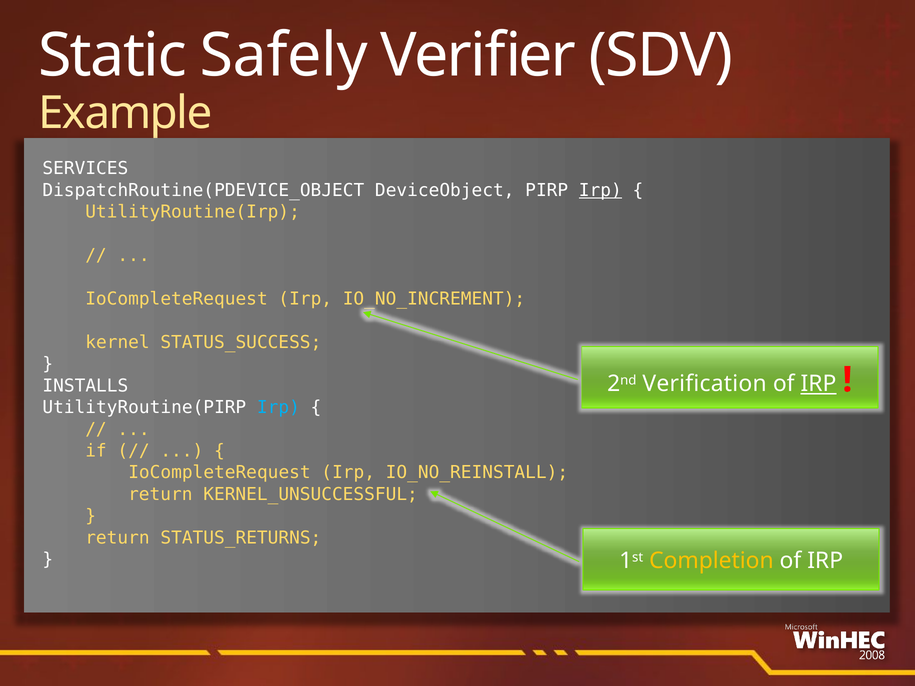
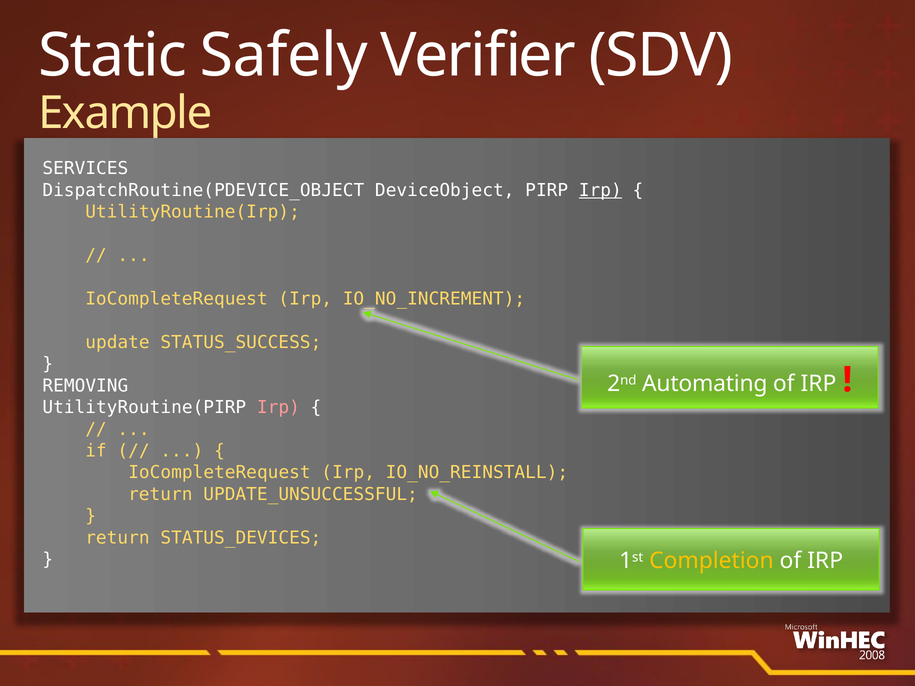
kernel: kernel -> update (118, 342)
Verification: Verification -> Automating (705, 384)
IRP underline: present -> none (818, 384)
INSTALLS: INSTALLS -> REMOVING (85, 386)
Irp colour: light blue -> pink (278, 408)
KERNEL_UNSUCCESSFUL: KERNEL_UNSUCCESSFUL -> UPDATE_UNSUCCESSFUL (311, 494)
STATUS_RETURNS: STATUS_RETURNS -> STATUS_DEVICES (241, 538)
